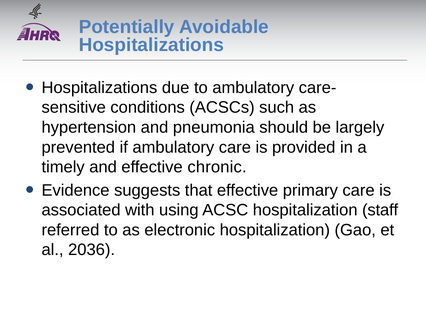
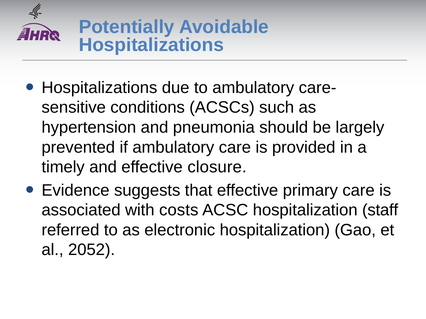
chronic: chronic -> closure (217, 167)
using: using -> costs (179, 210)
2036: 2036 -> 2052 (92, 250)
